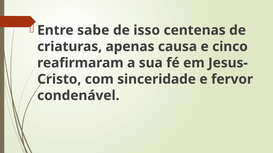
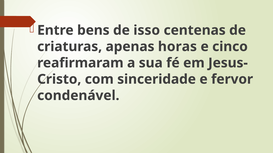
sabe: sabe -> bens (93, 30)
causa: causa -> horas (177, 47)
